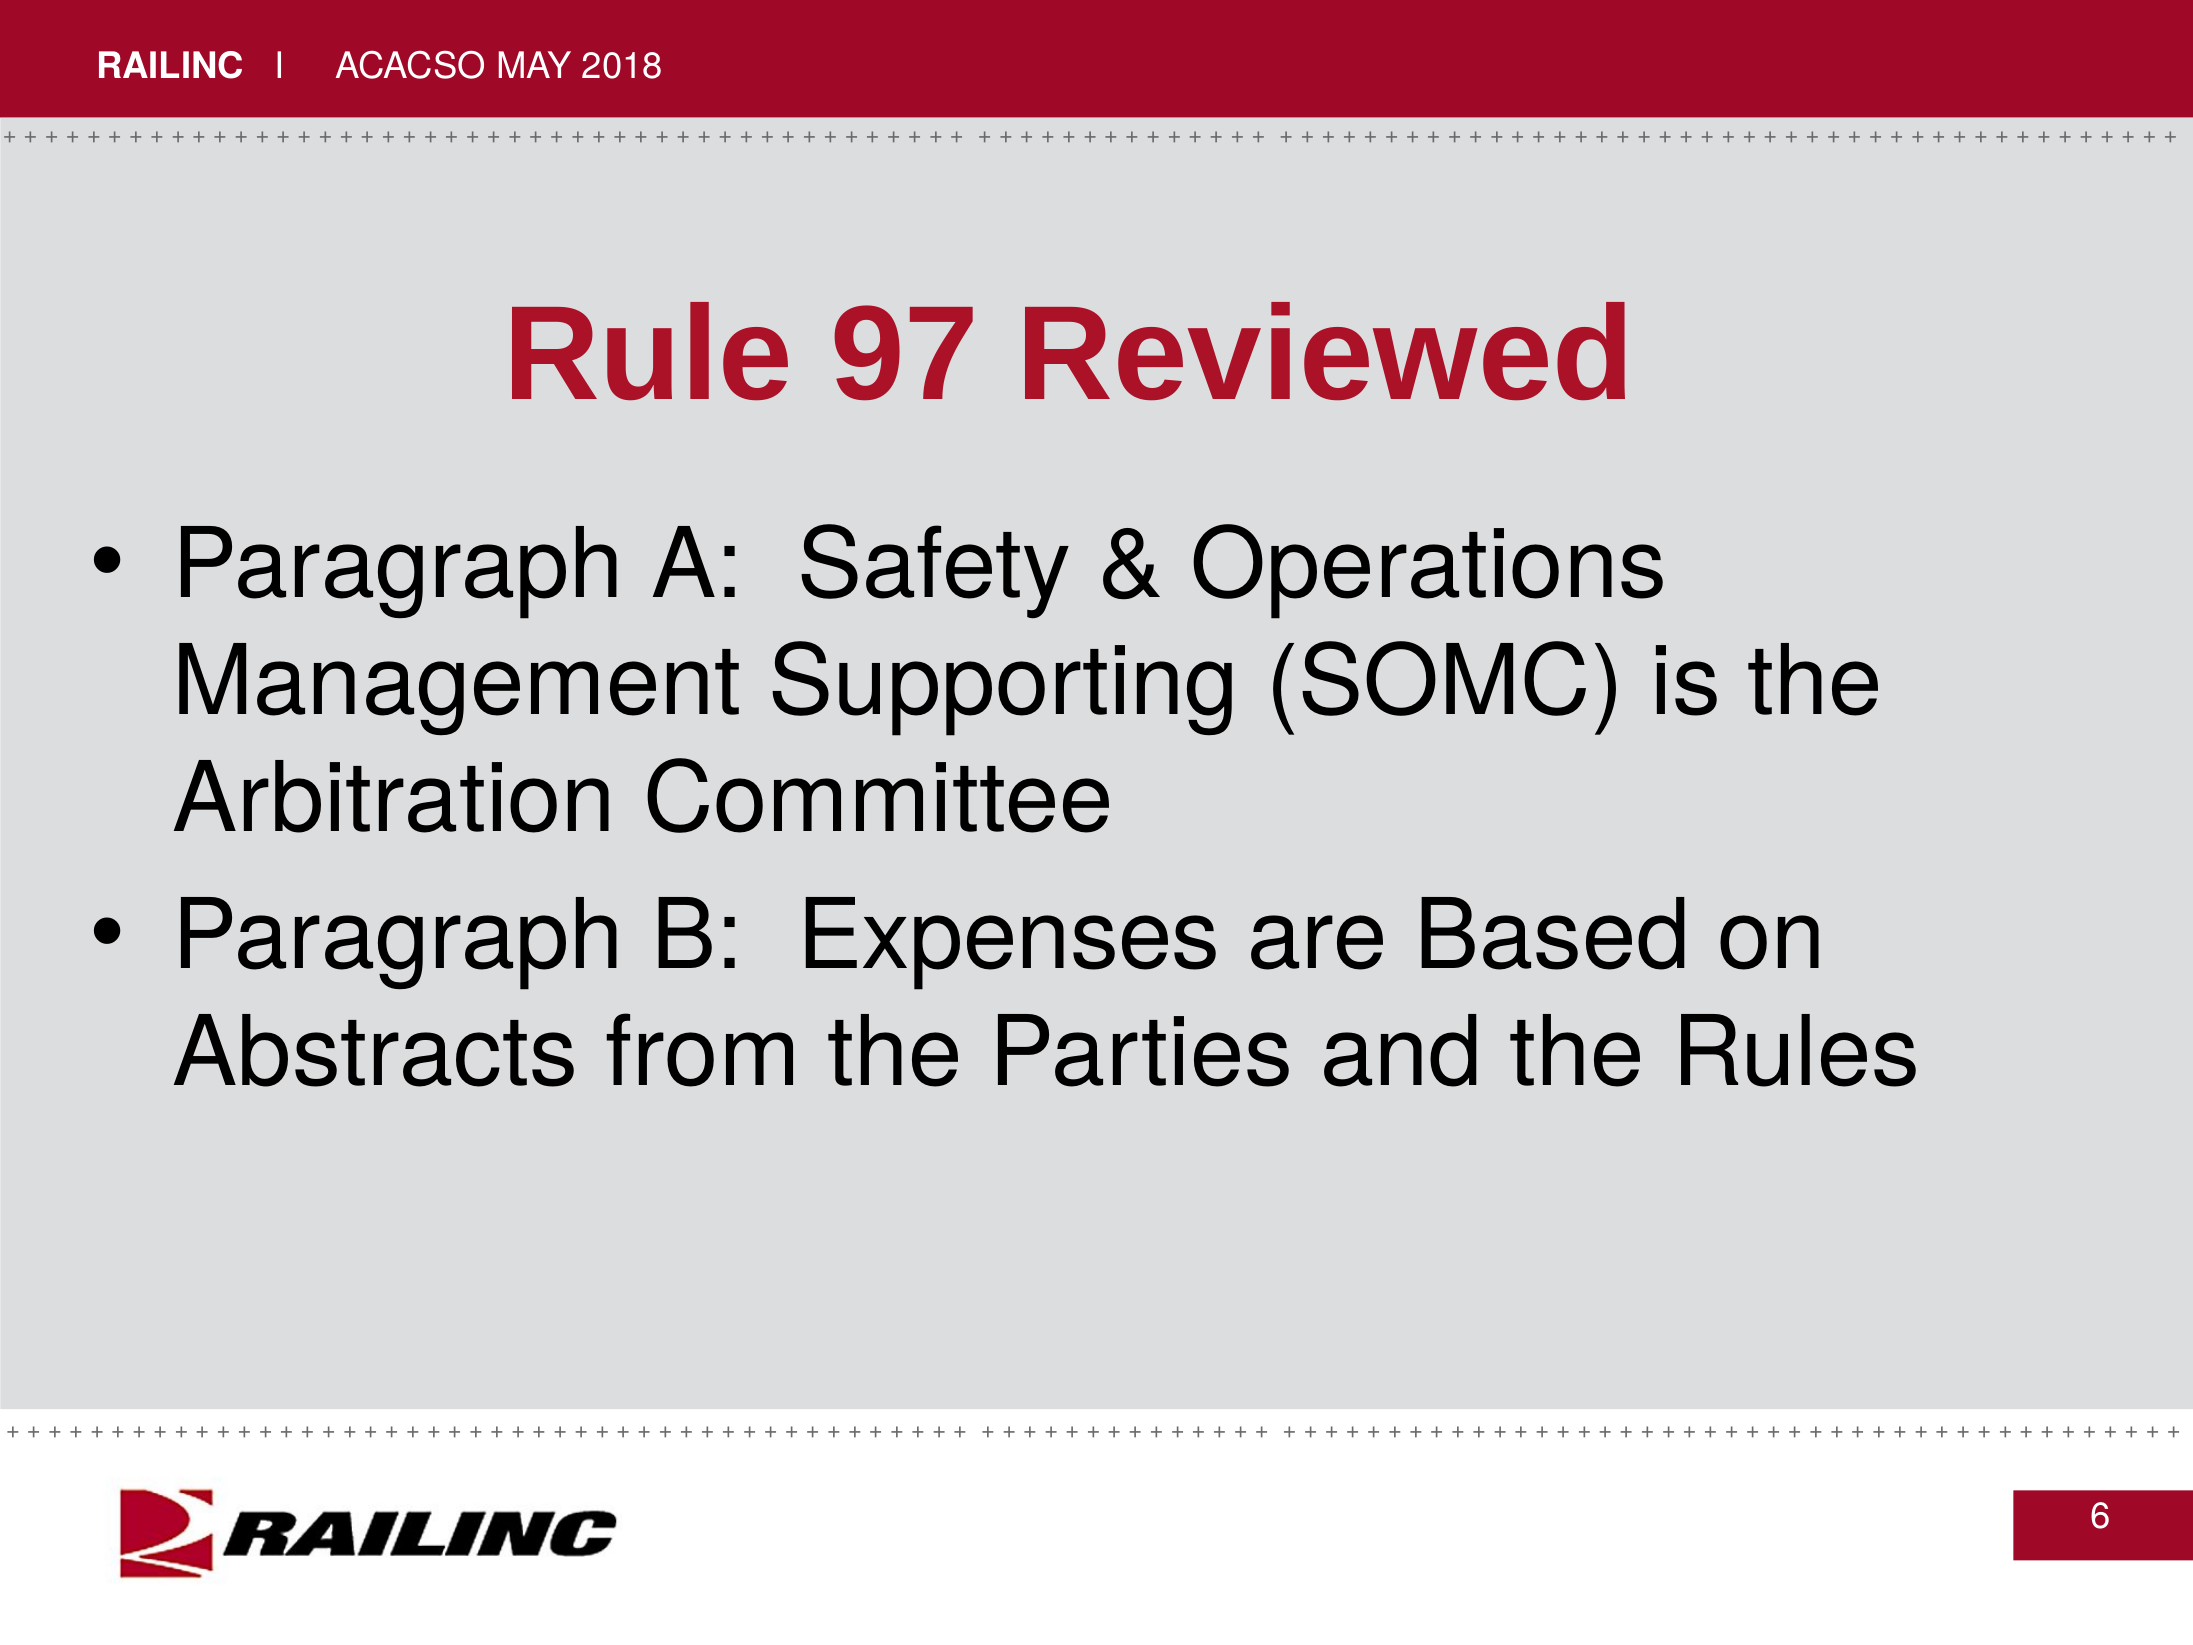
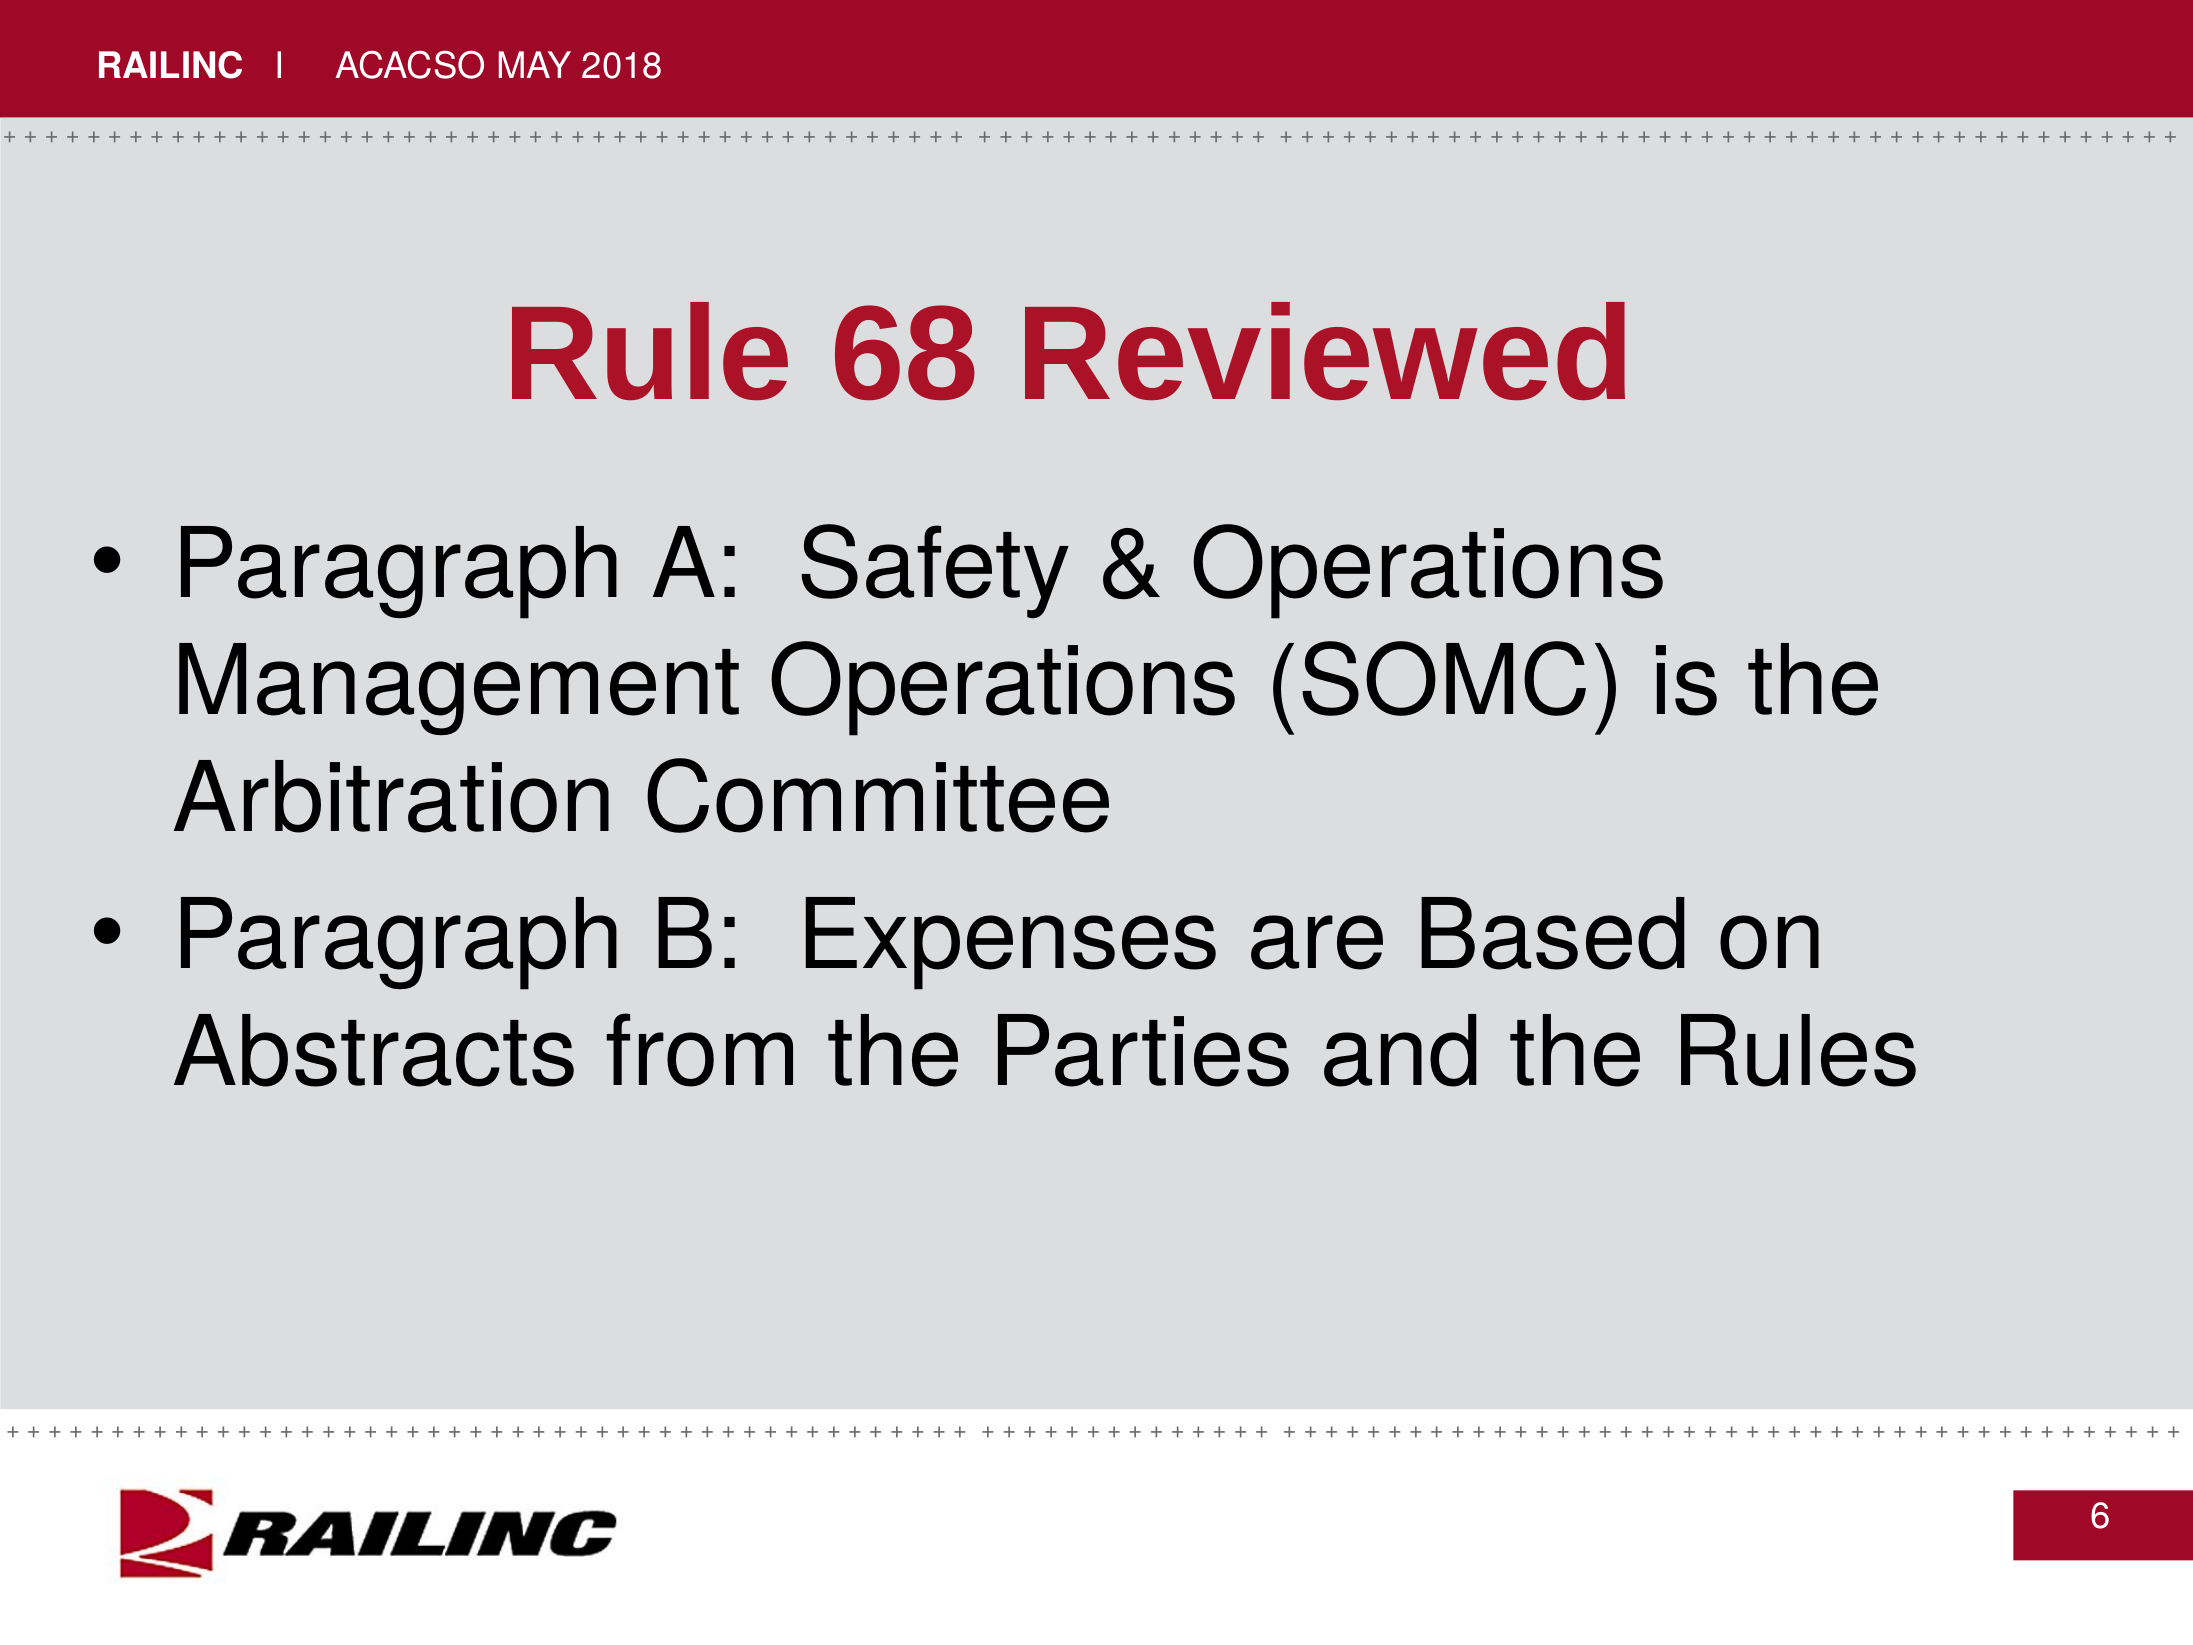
97: 97 -> 68 (905, 356)
Management Supporting: Supporting -> Operations (1004, 683)
